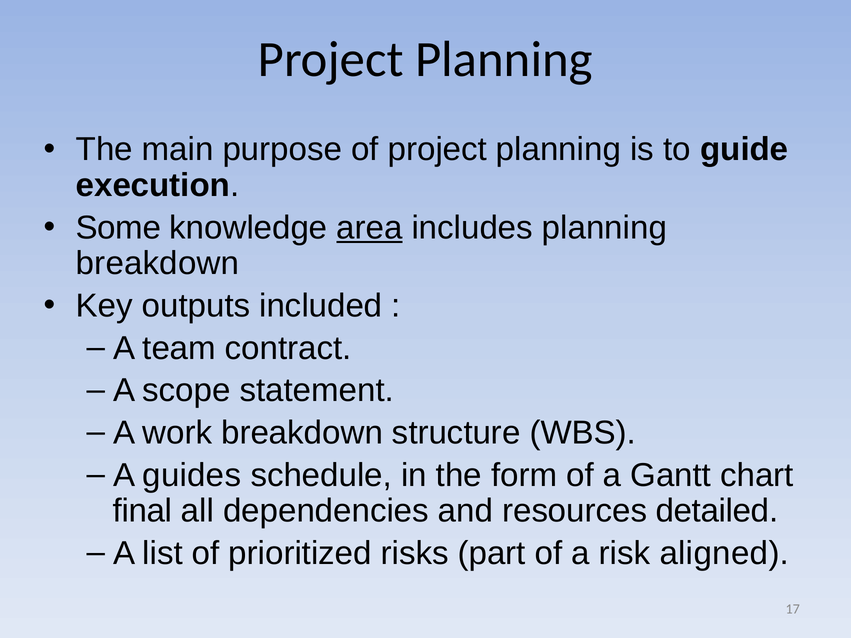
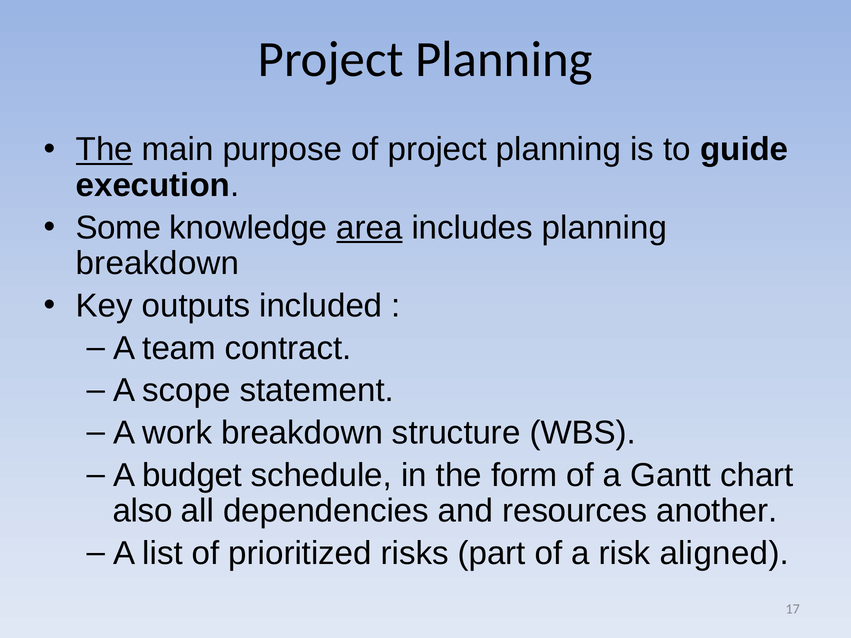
The underline: none -> present (104, 150)
guides: guides -> budget (192, 475)
final: final -> also (143, 511)
detailed: detailed -> another (717, 511)
